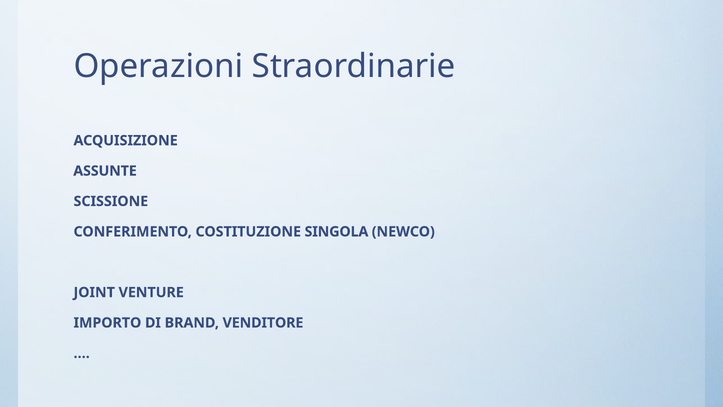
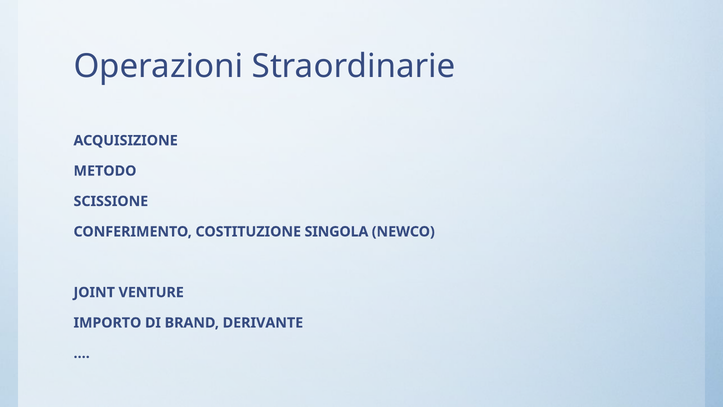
ASSUNTE: ASSUNTE -> METODO (105, 171)
VENDITORE: VENDITORE -> DERIVANTE (263, 323)
